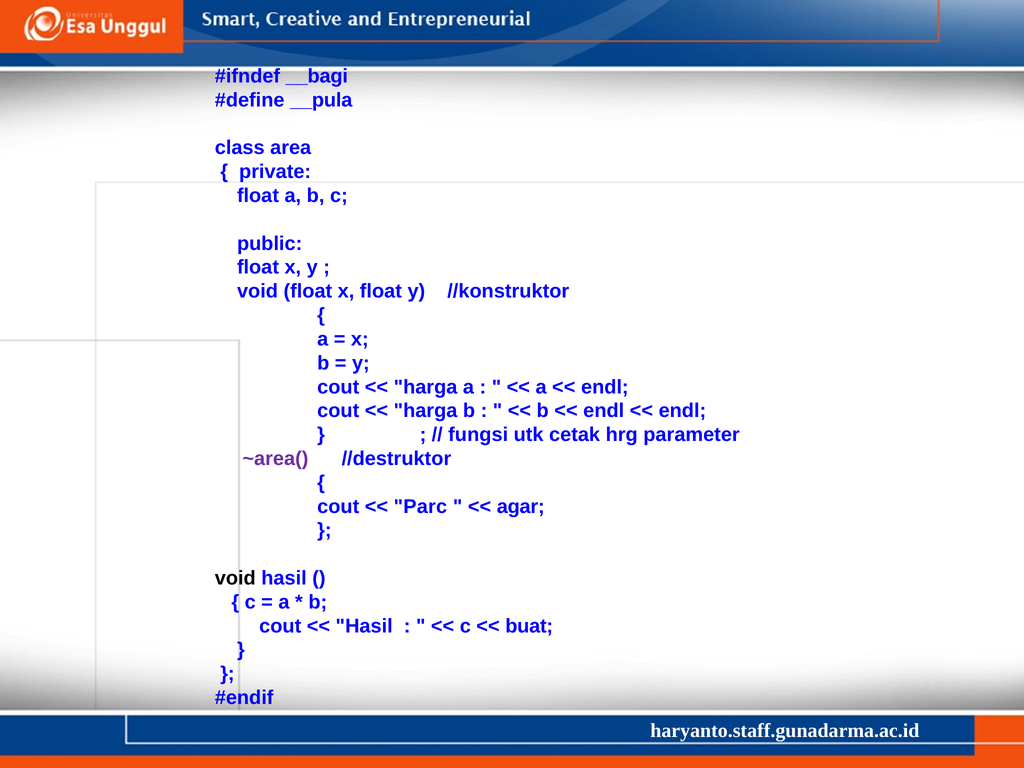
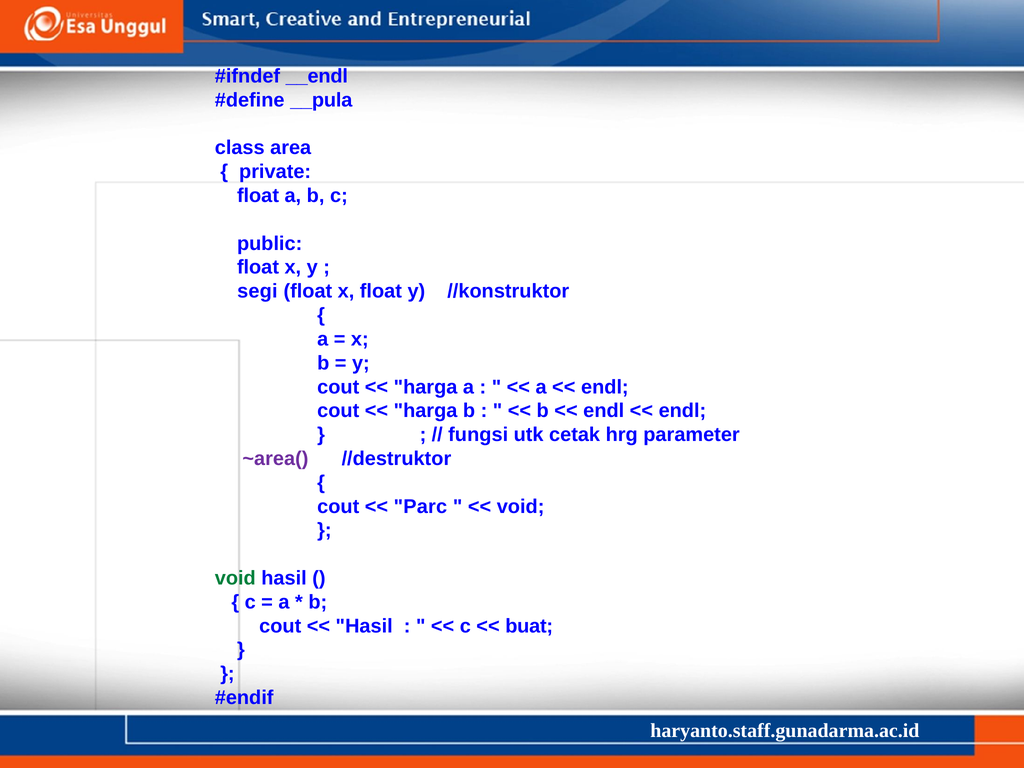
__bagi: __bagi -> __endl (317, 76)
void: void -> segi (257, 291)
agar: agar -> void (521, 506)
void colour: black -> green (235, 578)
